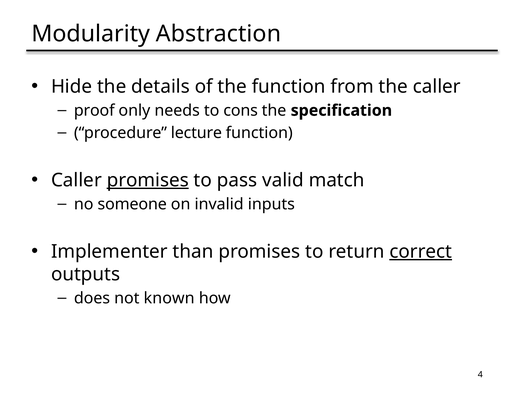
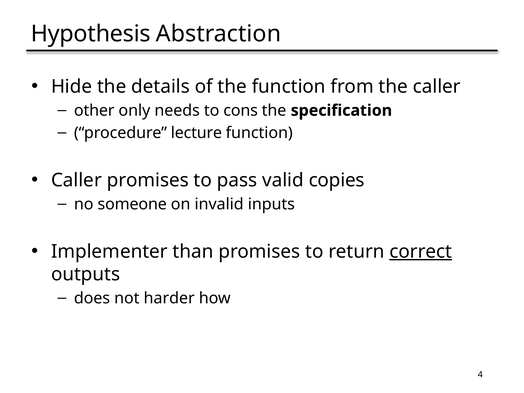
Modularity: Modularity -> Hypothesis (91, 34)
proof: proof -> other (94, 110)
promises underline: present -> none (148, 180)
match: match -> copies (337, 180)
known: known -> harder (169, 298)
